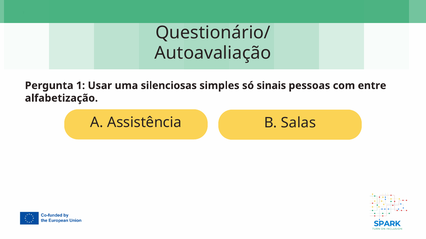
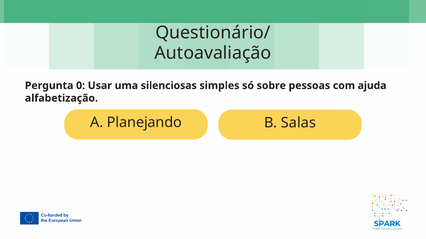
1: 1 -> 0 (81, 86)
sinais: sinais -> sobre (271, 86)
entre: entre -> ajuda (372, 86)
Assistência: Assistência -> Planejando (144, 123)
